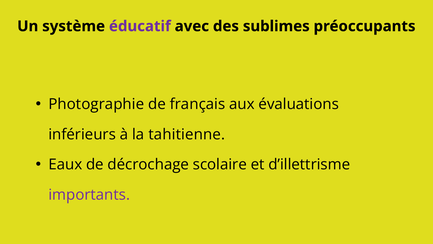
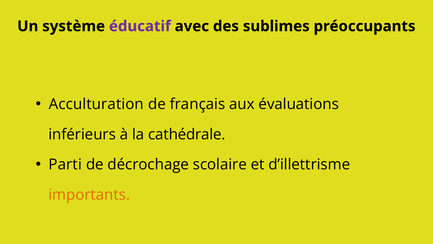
Photographie: Photographie -> Acculturation (96, 104)
tahitienne: tahitienne -> cathédrale (187, 134)
Eaux: Eaux -> Parti (65, 164)
importants colour: purple -> orange (89, 194)
